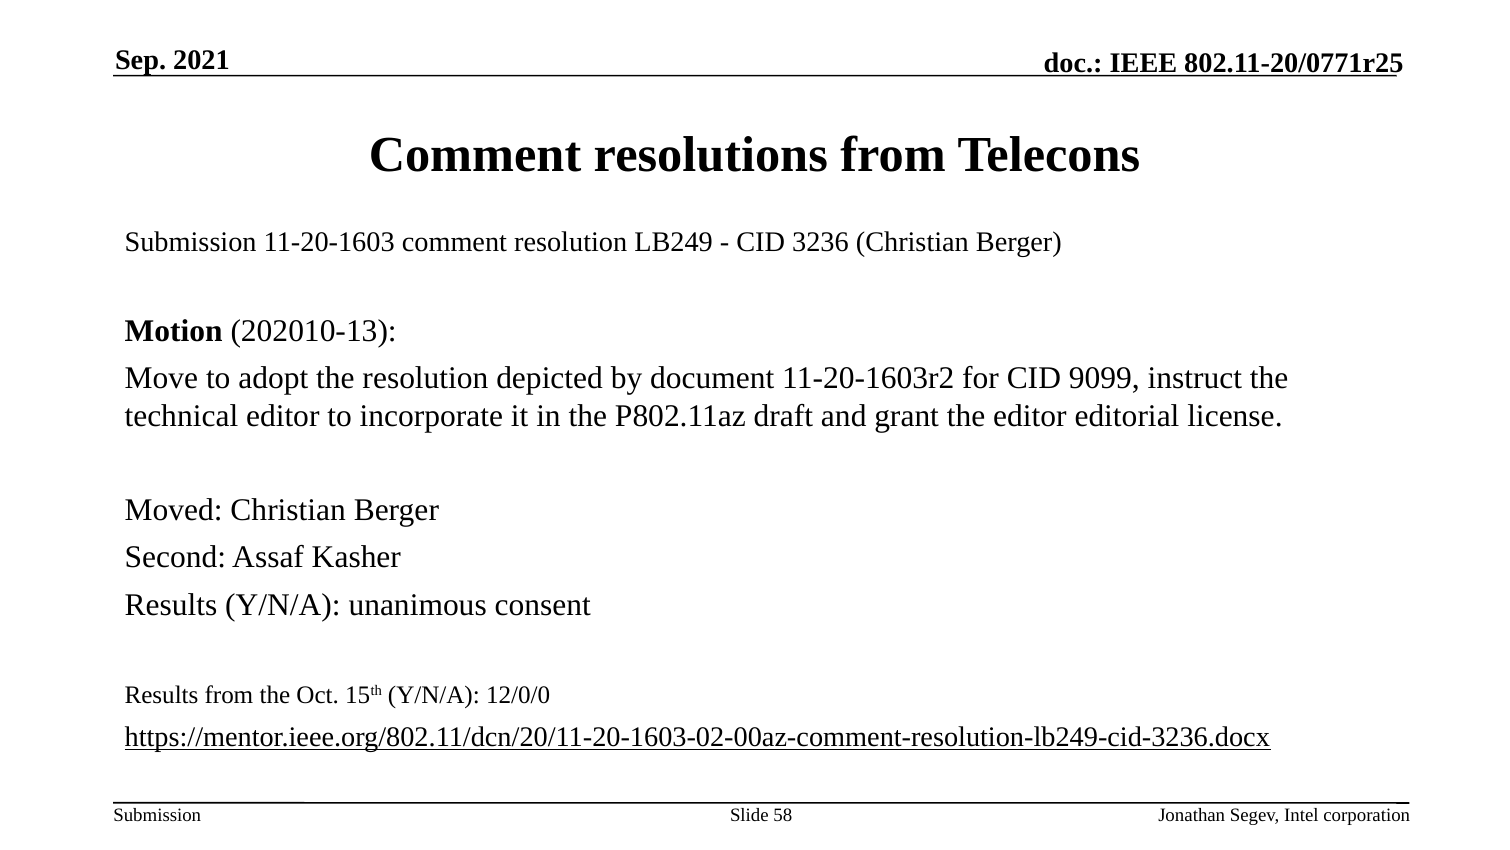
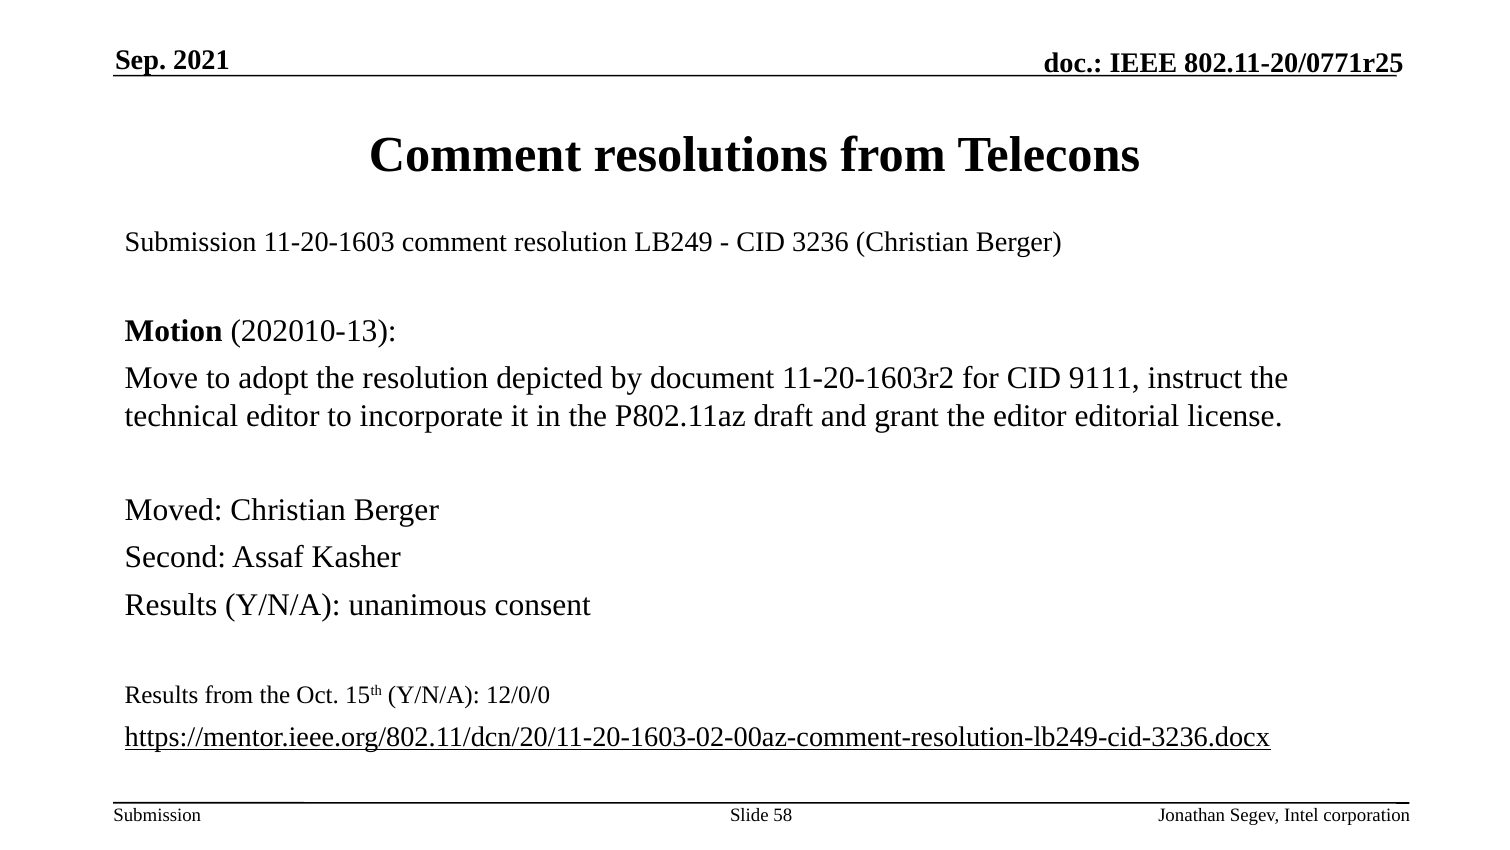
9099: 9099 -> 9111 (1104, 378)
